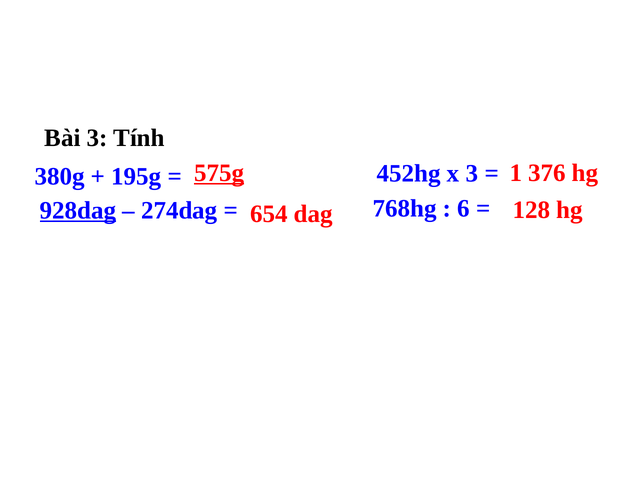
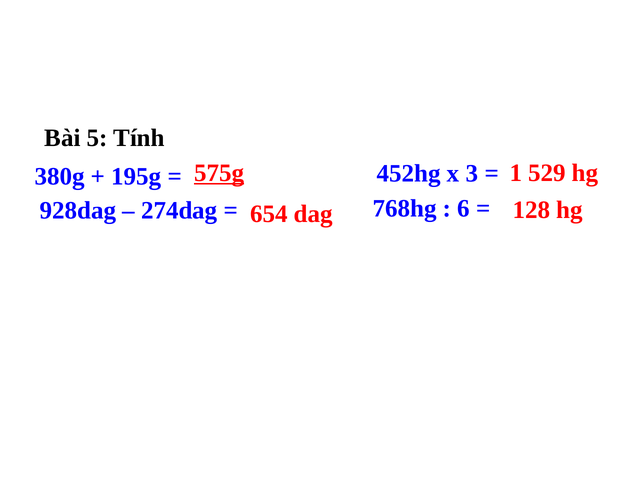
Bài 3: 3 -> 5 (97, 138)
376: 376 -> 529 (547, 173)
928dag underline: present -> none (78, 210)
